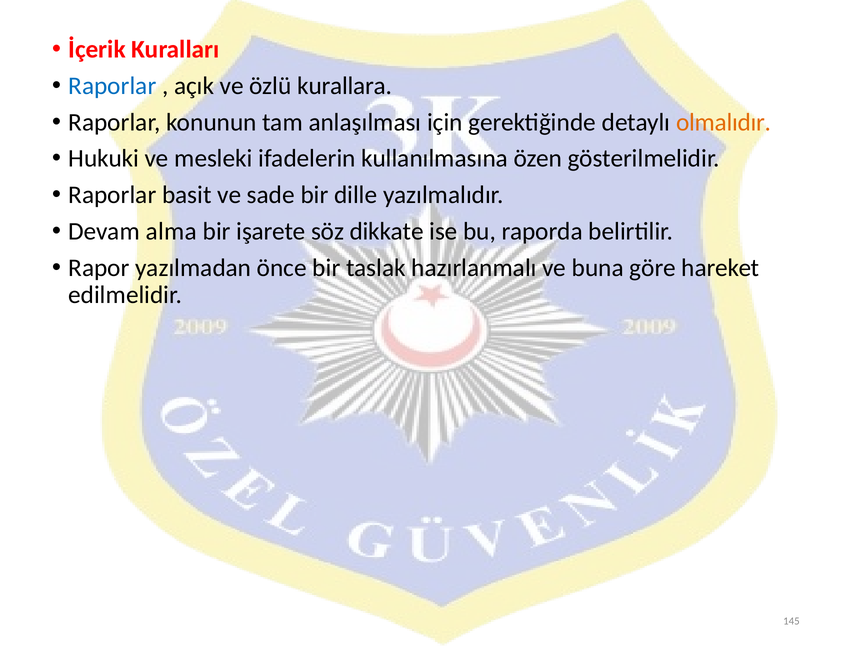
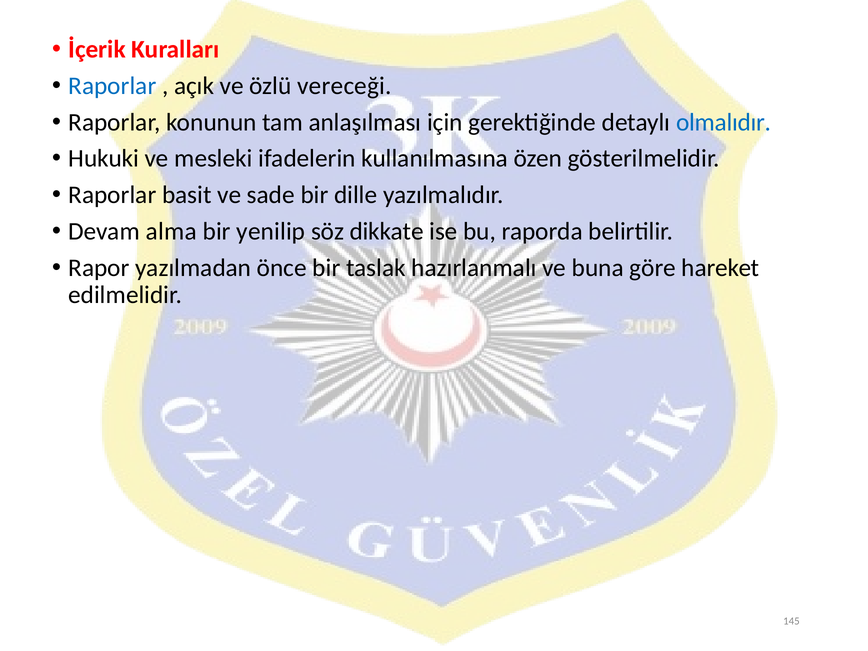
kurallara: kurallara -> vereceği (345, 86)
olmalıdır colour: orange -> blue (724, 122)
işarete: işarete -> yenilip (271, 231)
